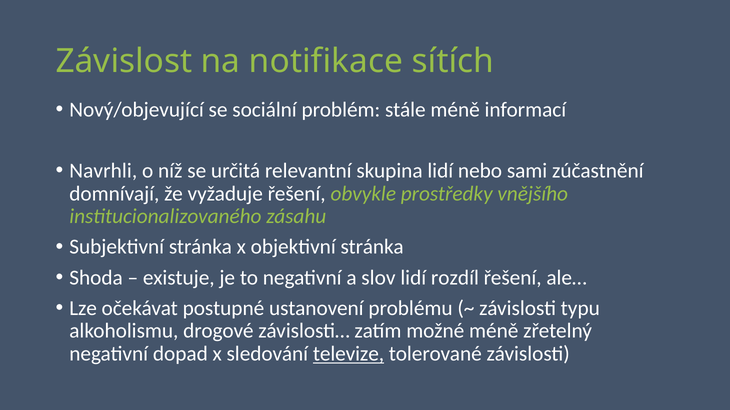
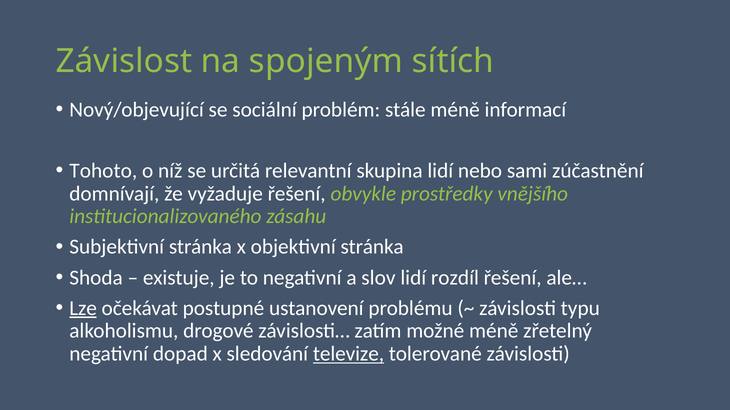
notifikace: notifikace -> spojeným (326, 61)
Navrhli: Navrhli -> Tohoto (103, 171)
Lze underline: none -> present (83, 308)
